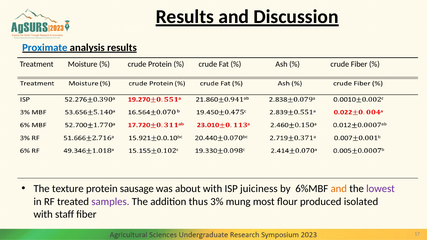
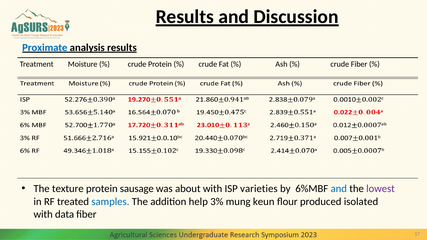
juiciness: juiciness -> varieties (259, 189)
and colour: orange -> blue (339, 189)
samples colour: purple -> blue (110, 202)
thus: thus -> help (198, 202)
most: most -> keun (264, 202)
staff: staff -> data (65, 214)
